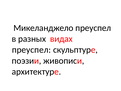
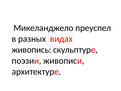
преуспел: преуспел -> живопись (31, 50)
